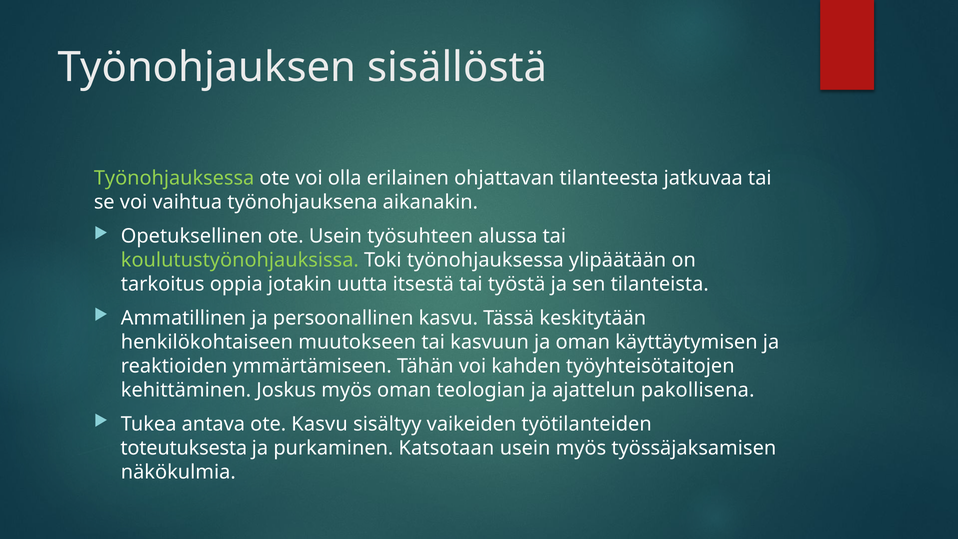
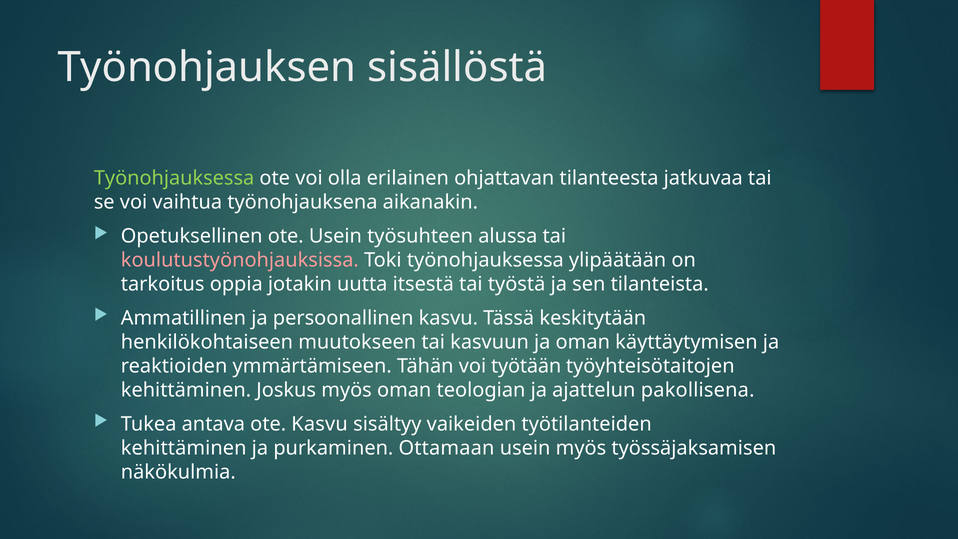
koulutustyönohjauksissa colour: light green -> pink (240, 260)
kahden: kahden -> työtään (526, 366)
toteutuksesta: toteutuksesta -> kehittäminen (184, 448)
Katsotaan: Katsotaan -> Ottamaan (446, 448)
